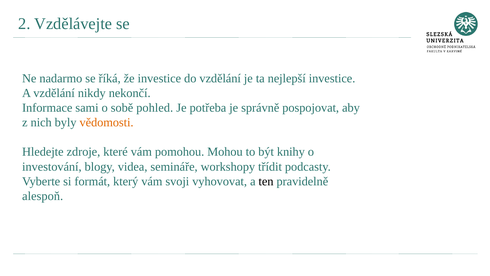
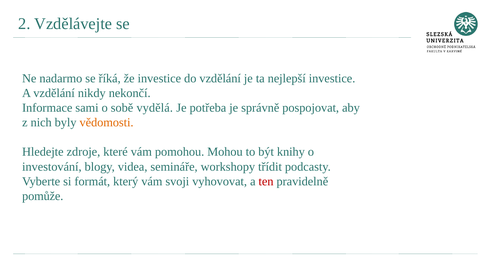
pohled: pohled -> vydělá (155, 108)
ten colour: black -> red (266, 181)
alespoň: alespoň -> pomůže (43, 196)
